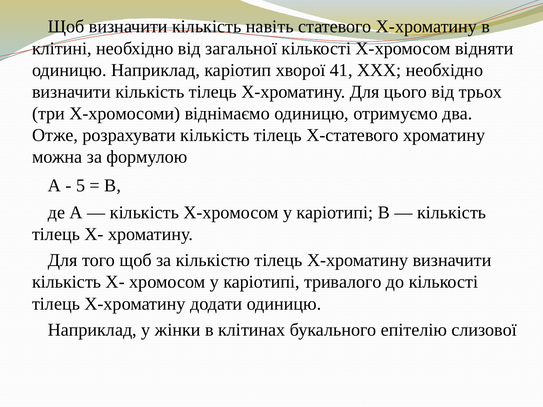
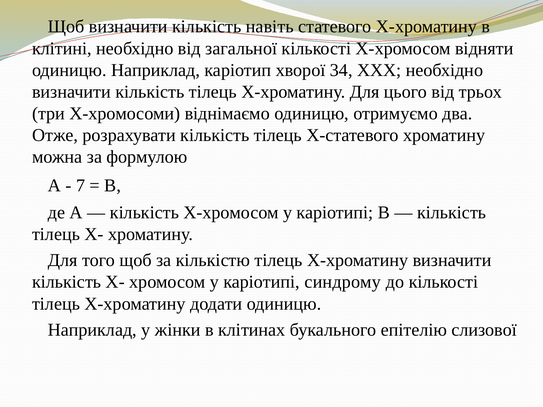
41: 41 -> 34 (341, 70)
5: 5 -> 7 (81, 186)
тривалого: тривалого -> синдрому (343, 282)
